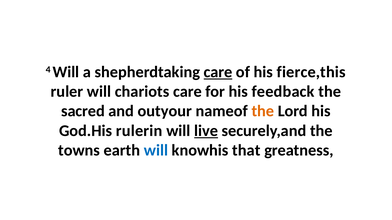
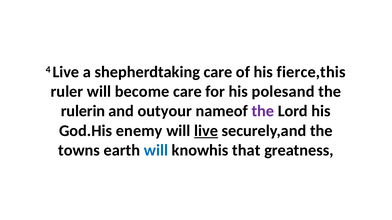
4 Will: Will -> Live (66, 72)
care underline: present -> none (218, 72)
chariots: chariots -> become (142, 92)
feedback: feedback -> polesand (283, 92)
sacred: sacred -> rulerin (83, 111)
the colour: orange -> purple (263, 111)
rulerin: rulerin -> enemy (139, 131)
